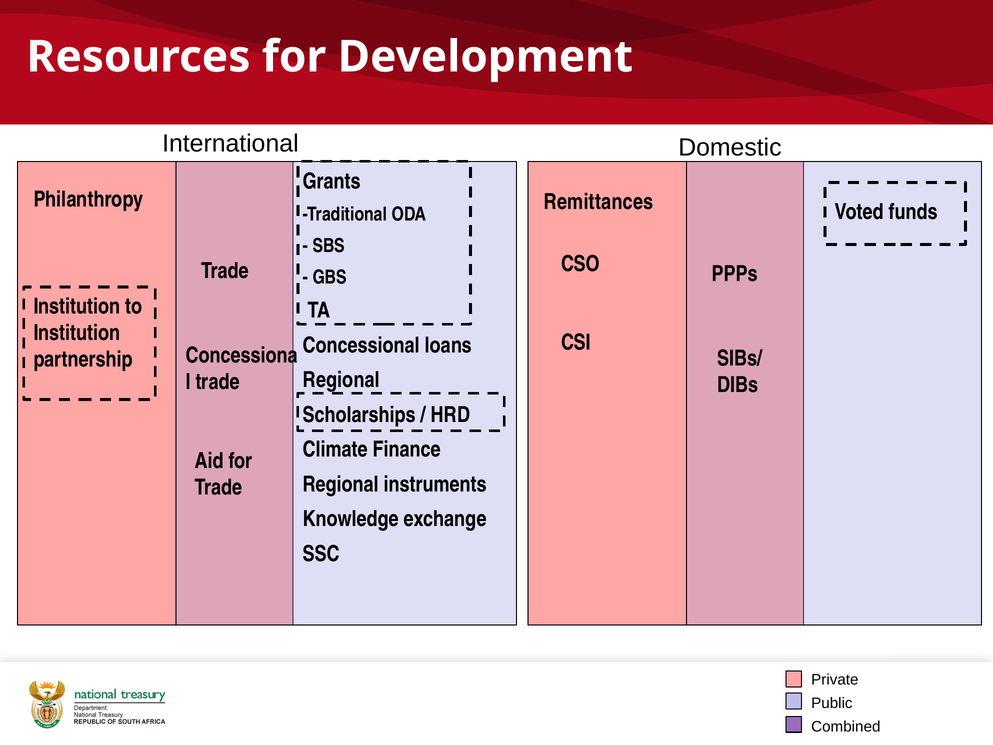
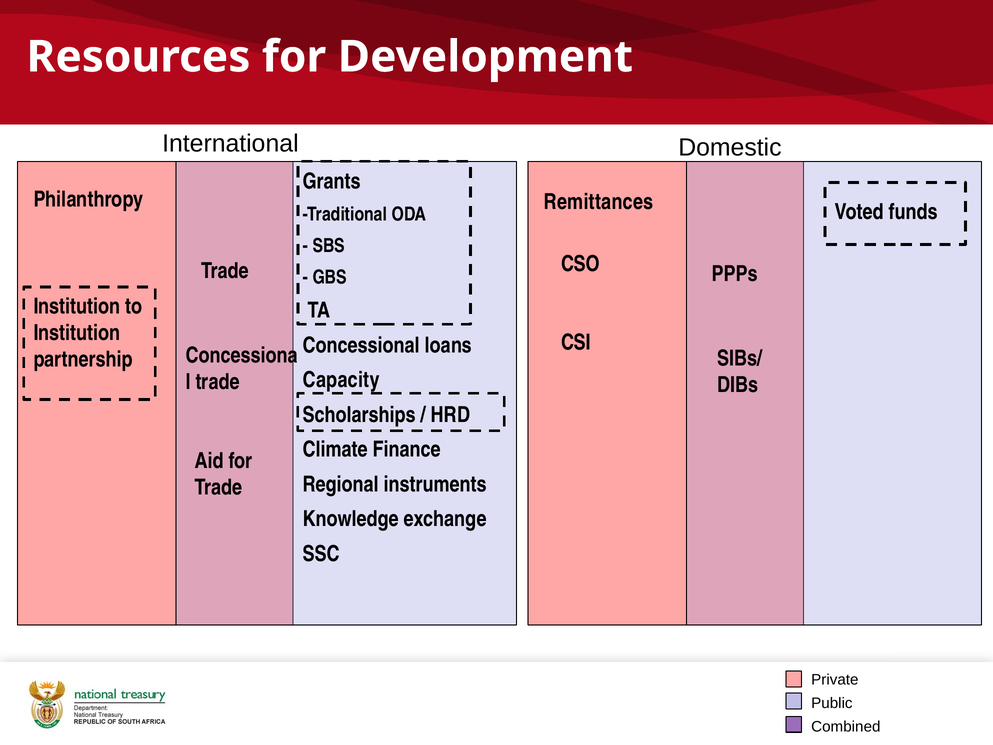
Regional: Regional -> Capacity (341, 380)
